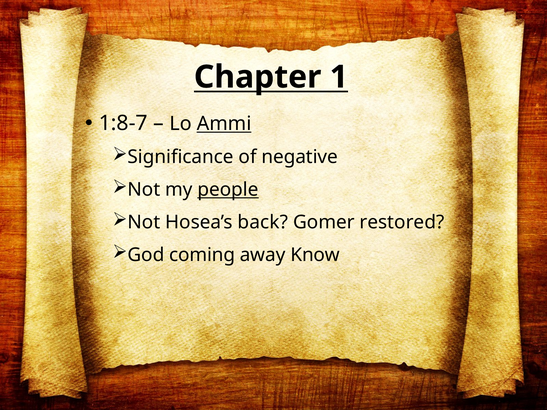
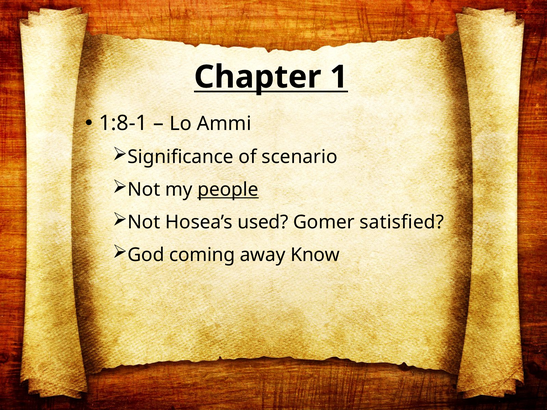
1:8-7: 1:8-7 -> 1:8-1 (123, 123)
Ammi underline: present -> none (224, 124)
negative: negative -> scenario (300, 157)
back: back -> used (263, 222)
restored: restored -> satisfied (402, 222)
